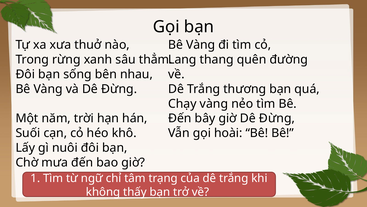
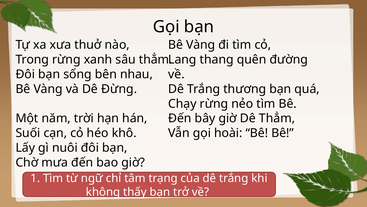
Chạy vàng: vàng -> rừng (214, 103)
giờ Dê Đừng: Đừng -> Thẳm (277, 118)
